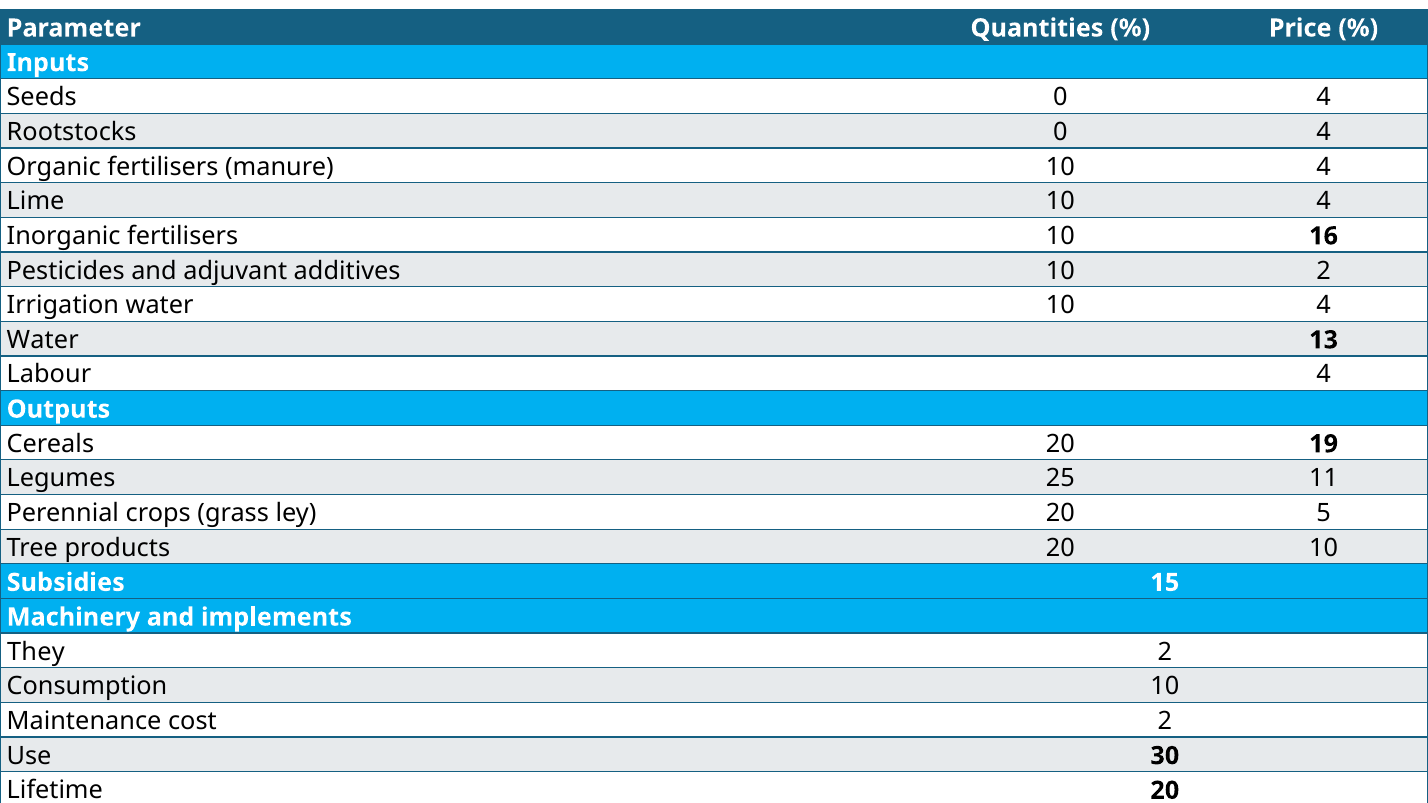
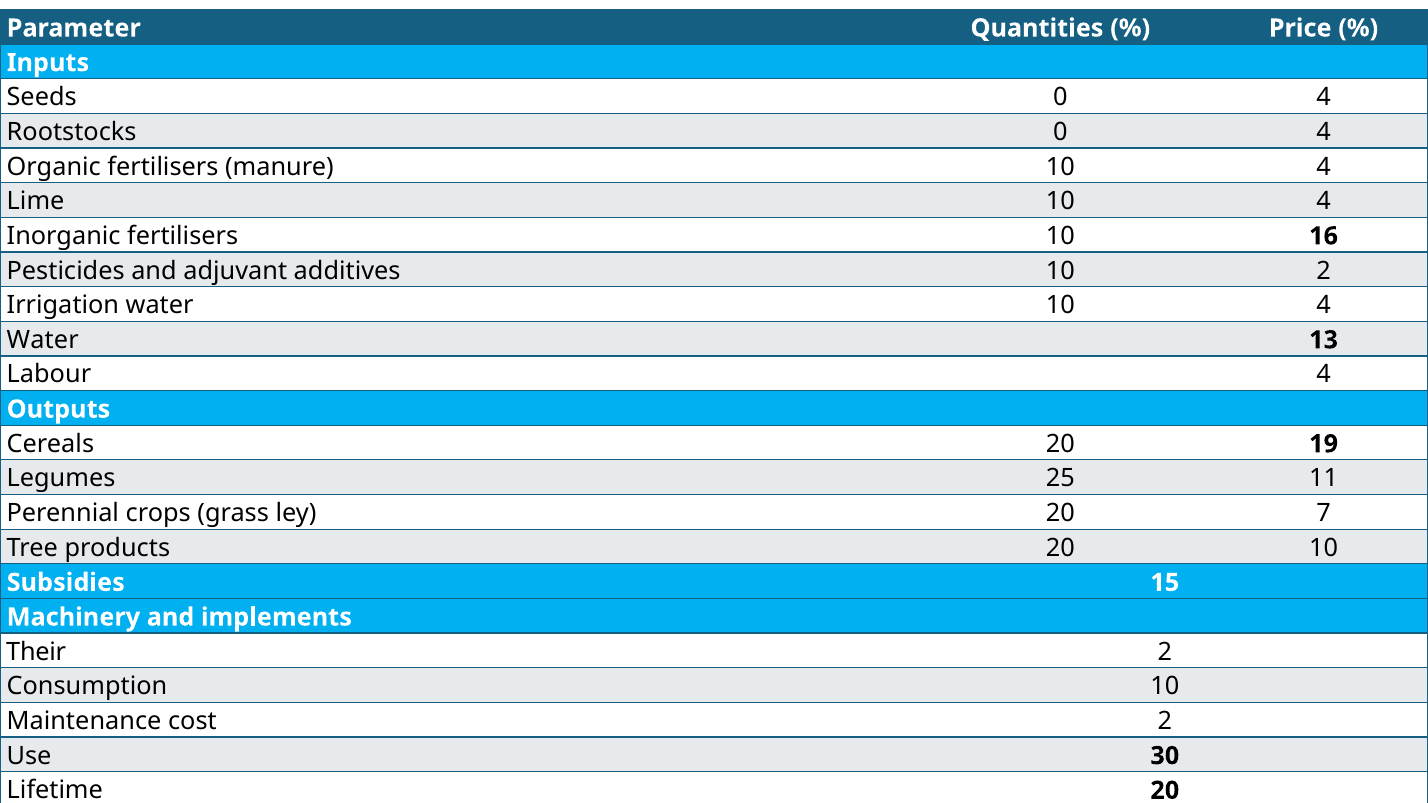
5: 5 -> 7 (1324, 513)
They: They -> Their (36, 652)
